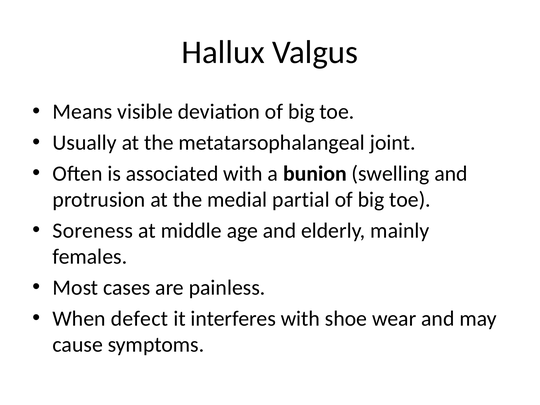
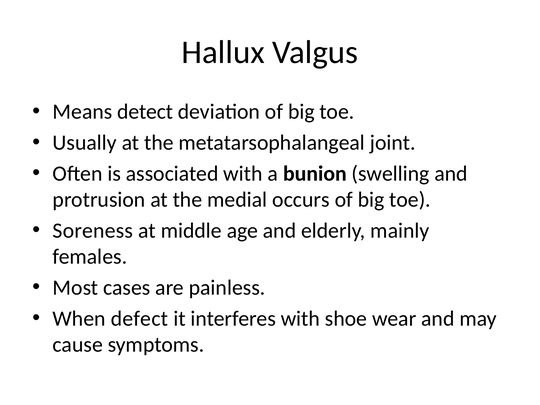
visible: visible -> detect (145, 112)
partial: partial -> occurs (301, 200)
